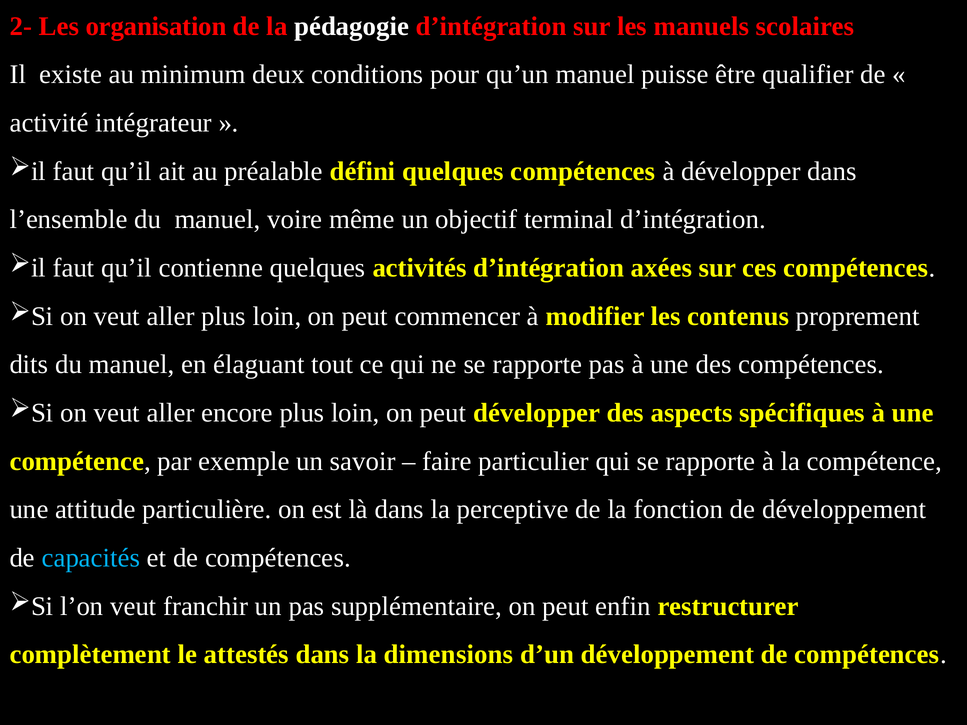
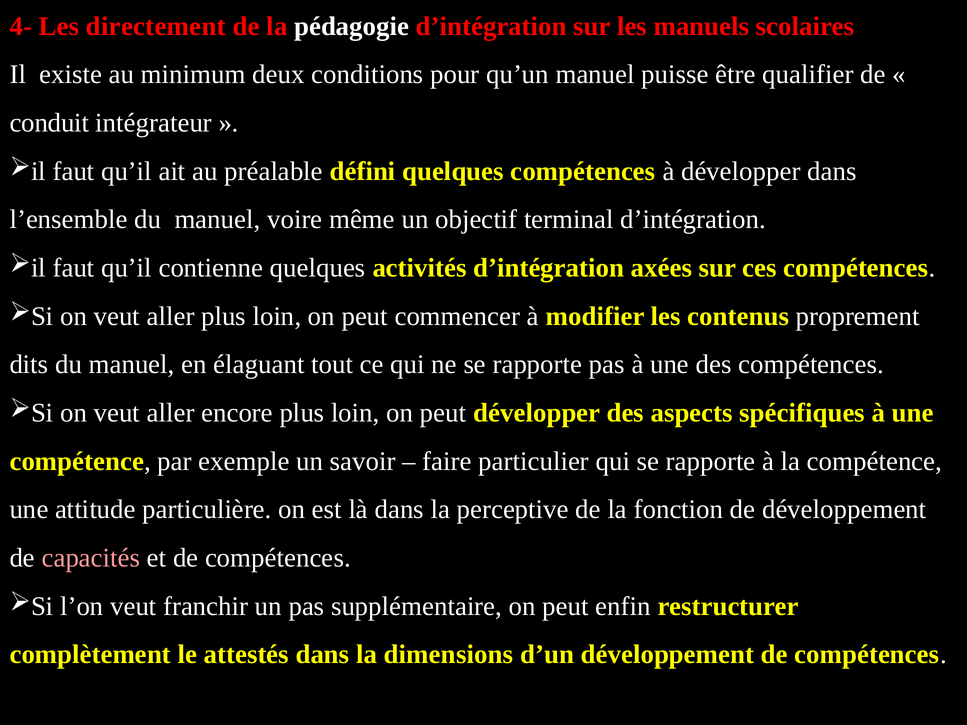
2-: 2- -> 4- (21, 26)
organisation: organisation -> directement (156, 26)
activité: activité -> conduit (49, 123)
capacités colour: light blue -> pink (91, 558)
